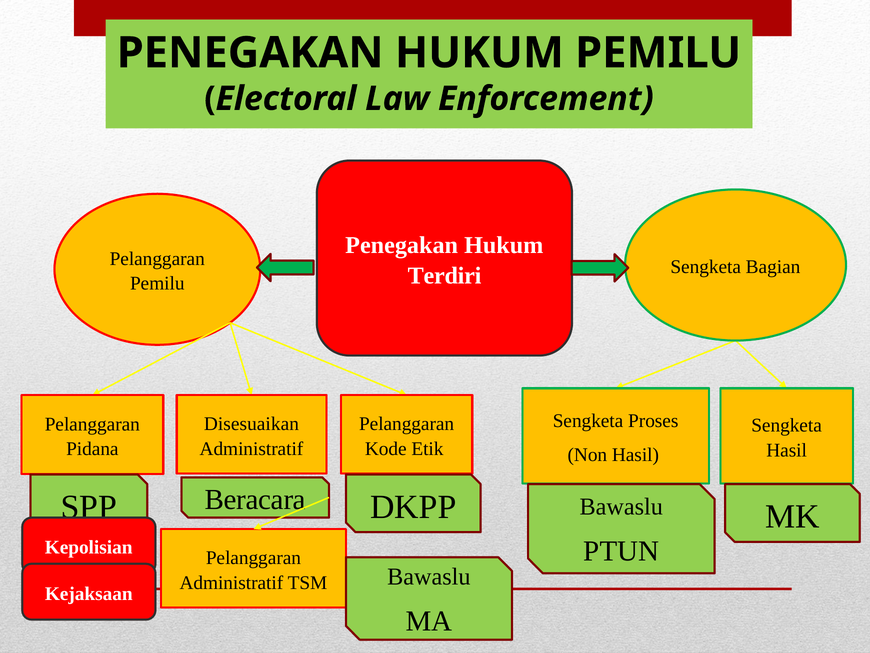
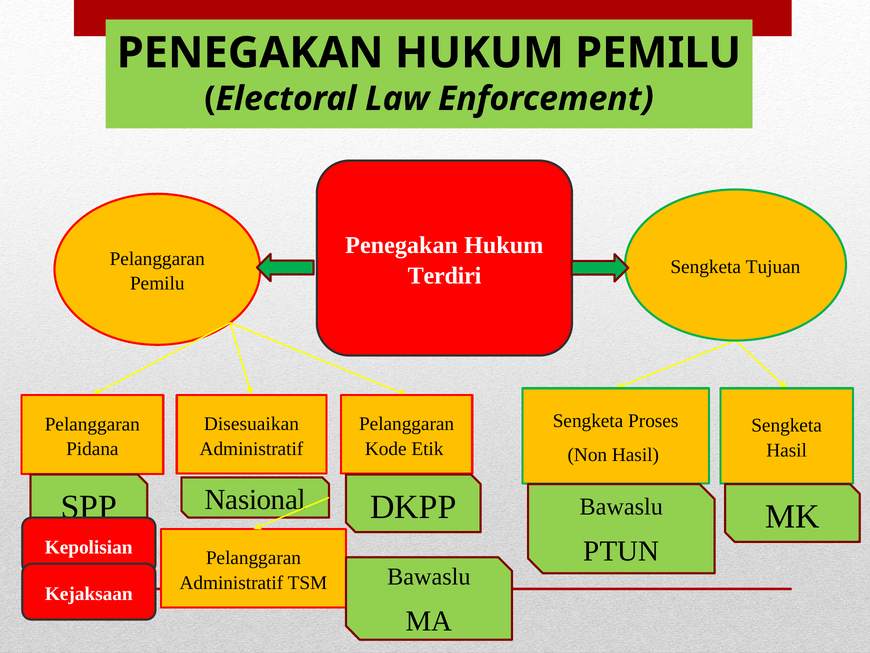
Bagian: Bagian -> Tujuan (773, 267)
Beracara: Beracara -> Nasional (255, 499)
